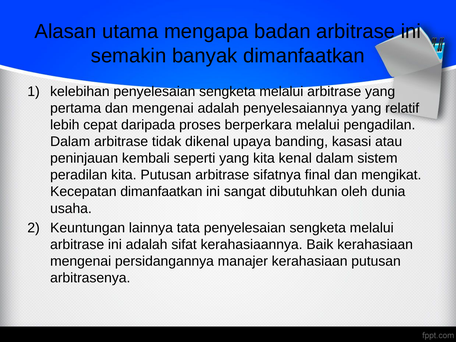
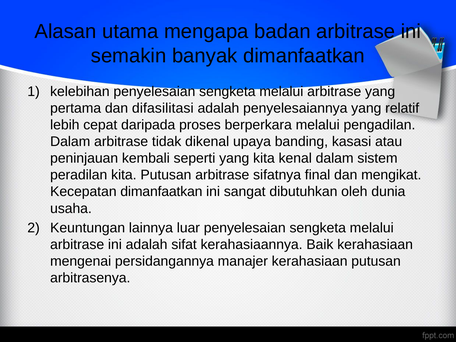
dan mengenai: mengenai -> difasilitasi (163, 108)
tata: tata -> luar (188, 228)
